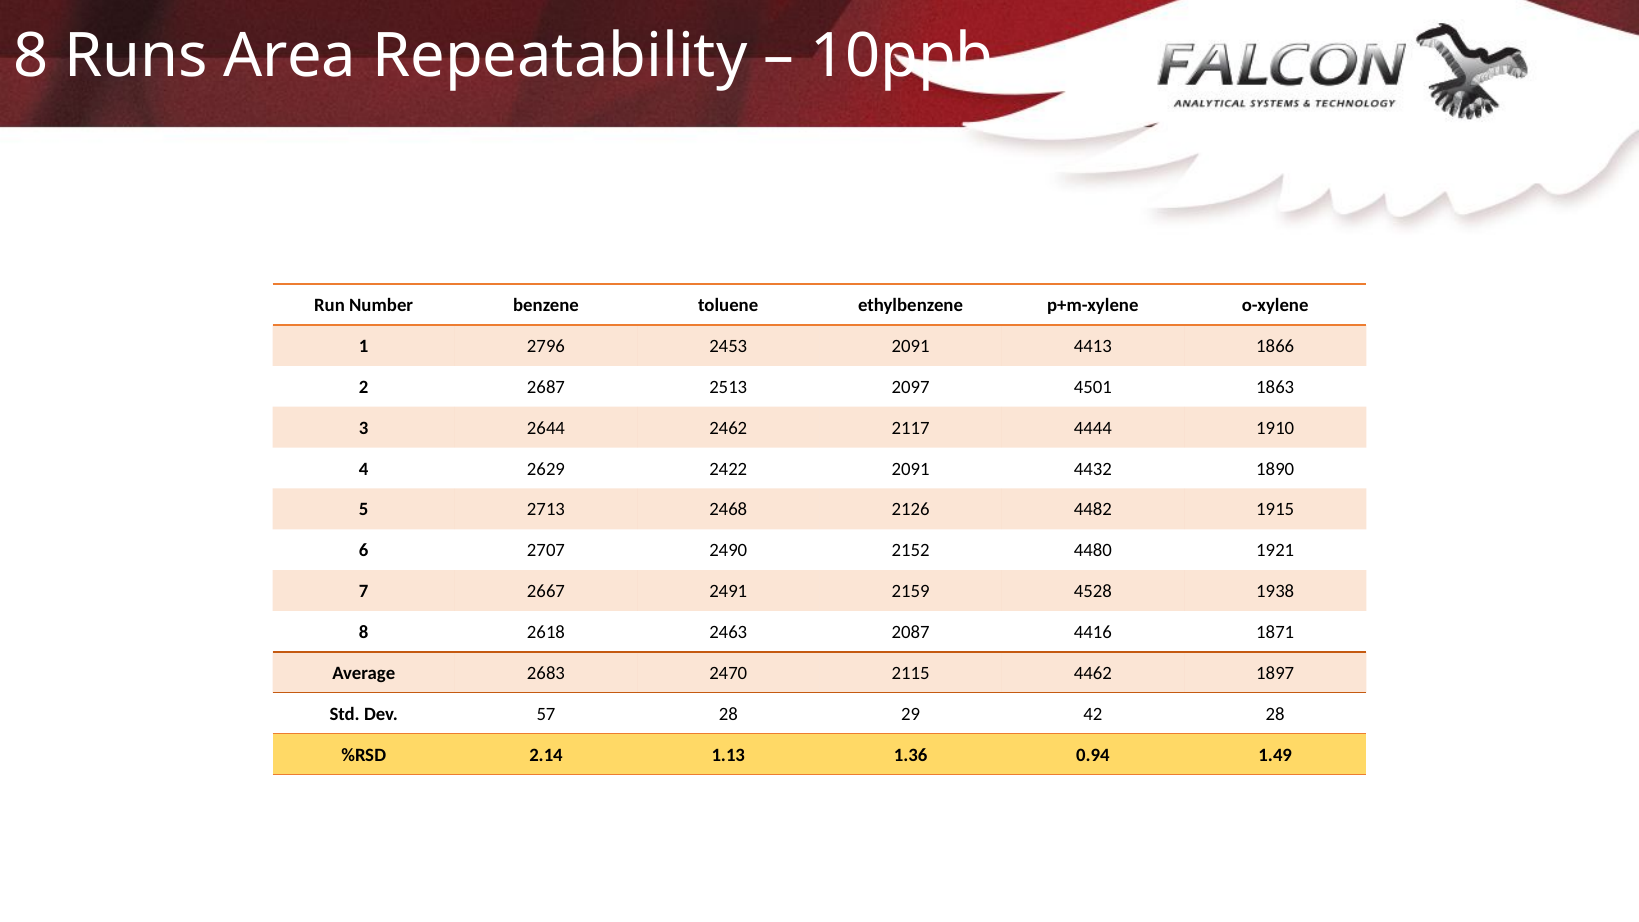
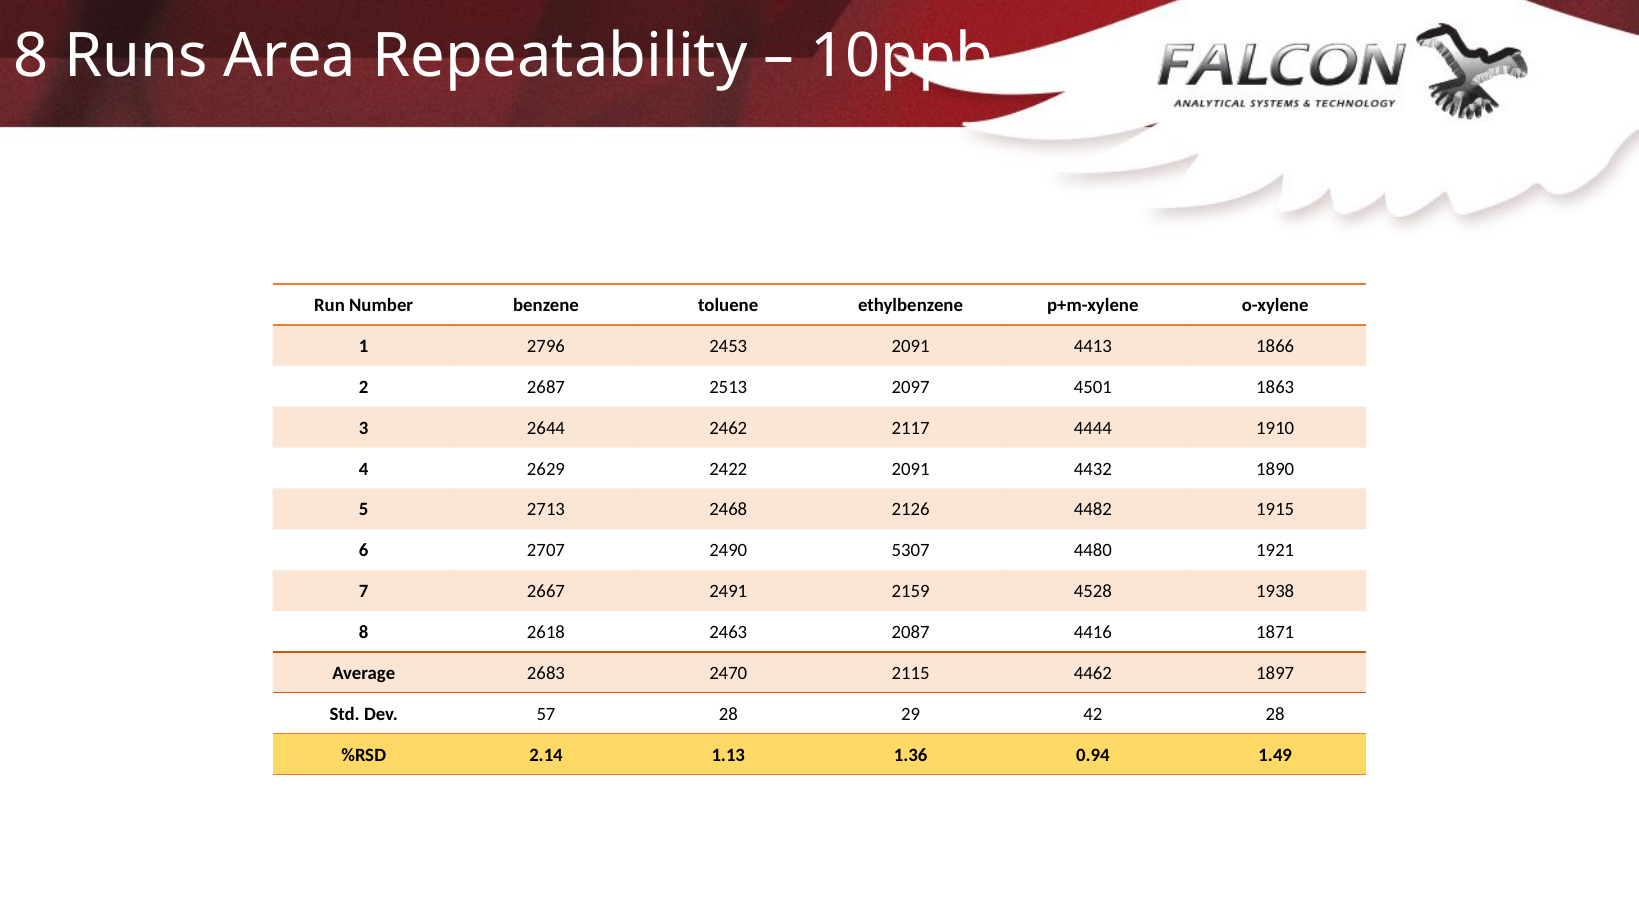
2152: 2152 -> 5307 (911, 551)
